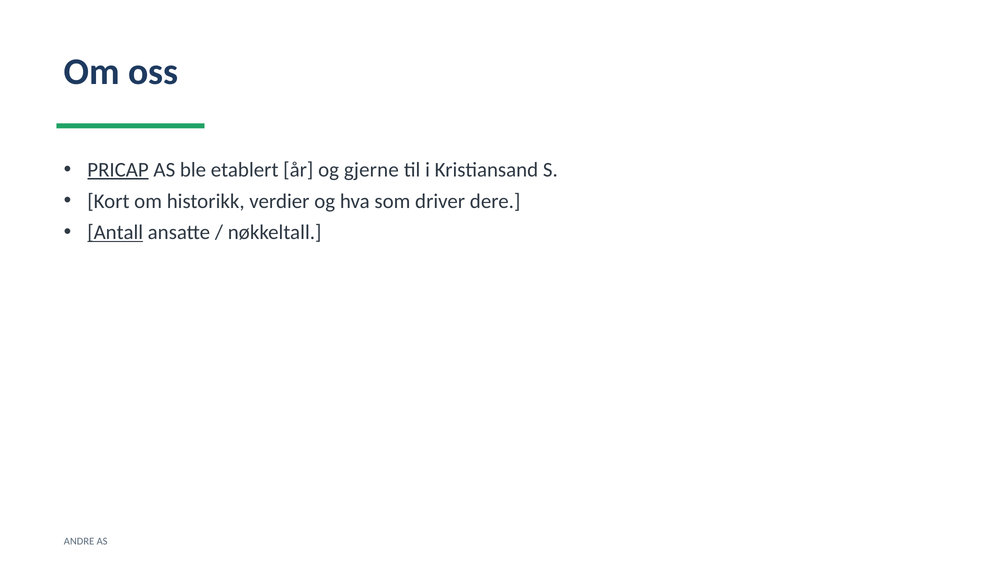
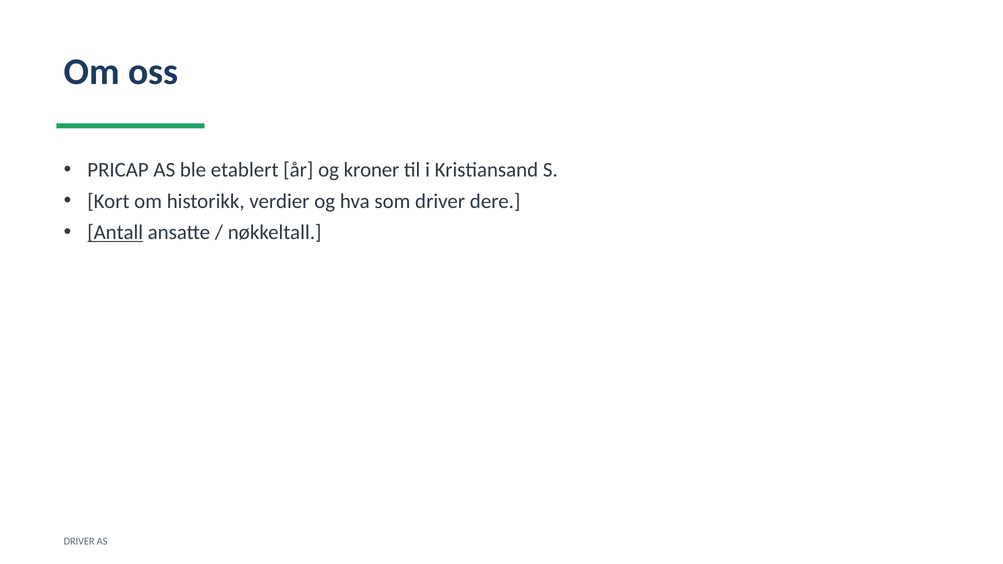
PRICAP underline: present -> none (118, 170)
gjerne: gjerne -> kroner (372, 170)
ANDRE: ANDRE -> DRIVER (79, 541)
